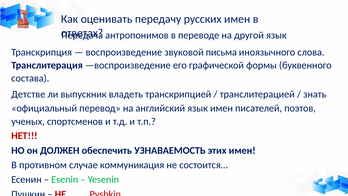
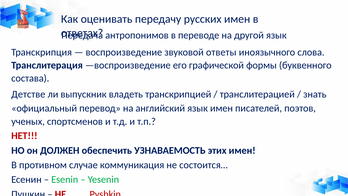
письма: письма -> ответы (221, 52)
